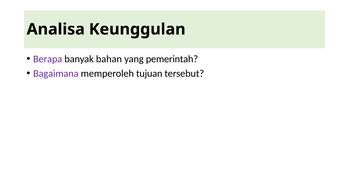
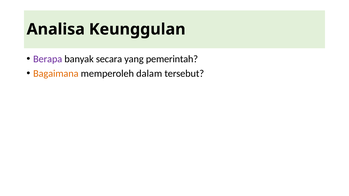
bahan: bahan -> secara (109, 59)
Bagaimana colour: purple -> orange (56, 74)
tujuan: tujuan -> dalam (149, 74)
